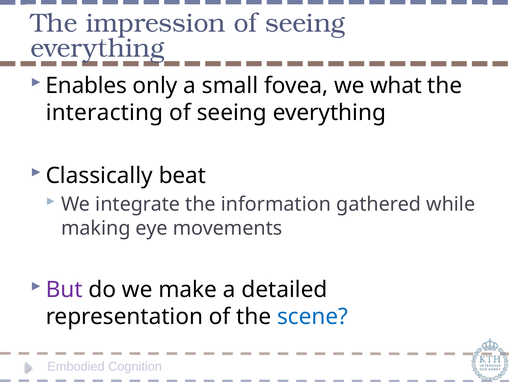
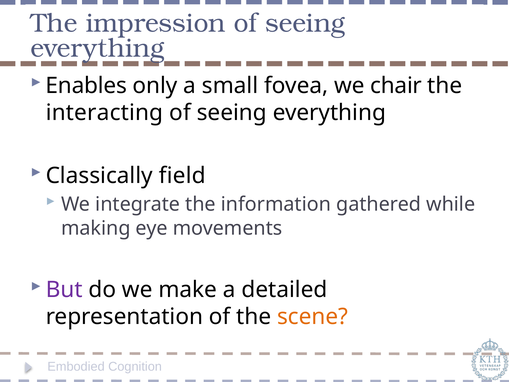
what: what -> chair (396, 86)
beat: beat -> field (182, 175)
scene colour: blue -> orange (313, 317)
